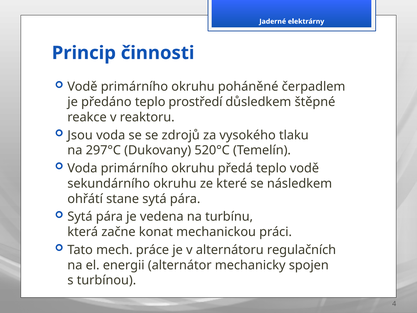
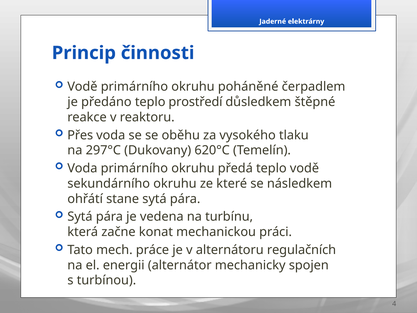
Jsou: Jsou -> Přes (80, 135)
zdrojů: zdrojů -> oběhu (181, 135)
520°C: 520°C -> 620°C (212, 150)
